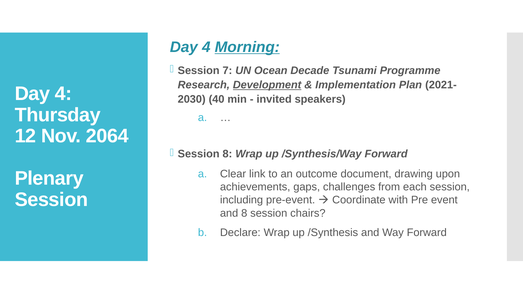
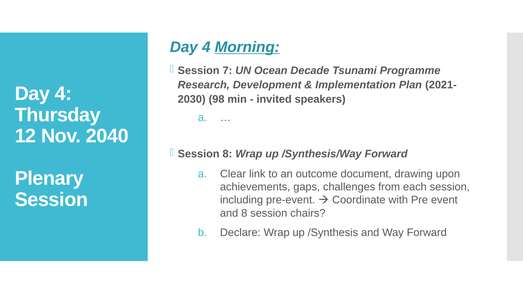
Development underline: present -> none (267, 85)
40: 40 -> 98 (217, 99)
2064: 2064 -> 2040 (107, 136)
